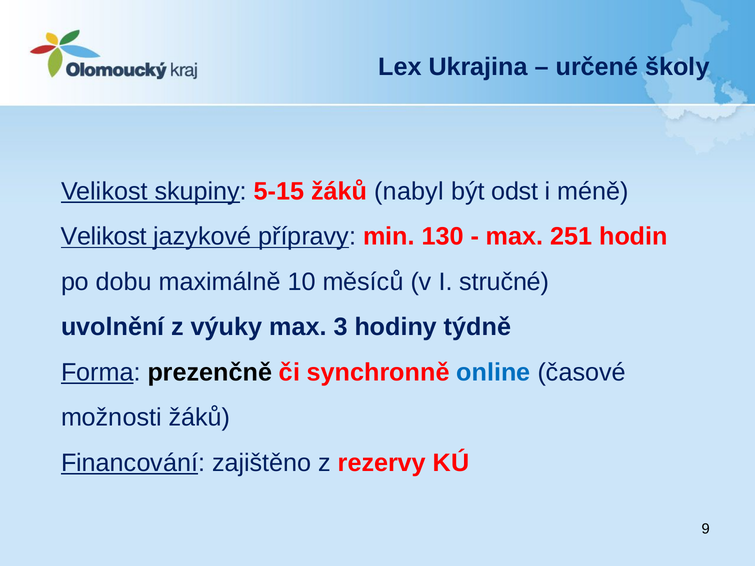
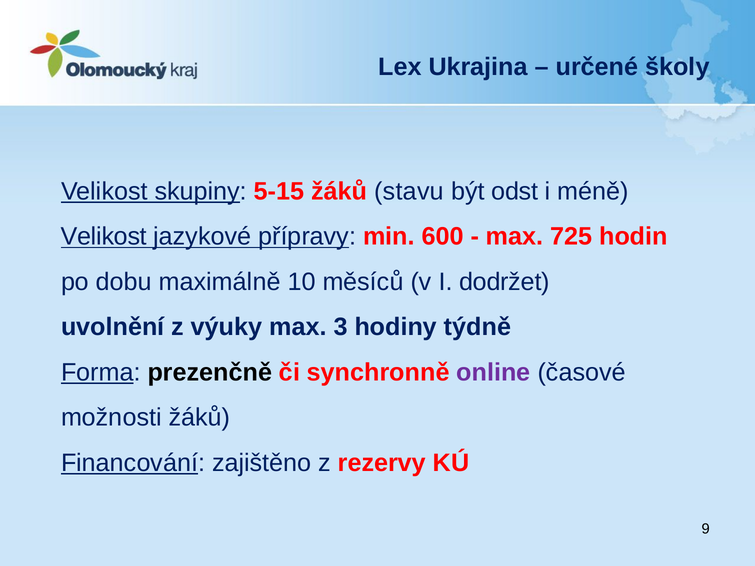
nabyl: nabyl -> stavu (409, 191)
130: 130 -> 600 (443, 237)
251: 251 -> 725 (571, 237)
stručné: stručné -> dodržet (504, 282)
online colour: blue -> purple (493, 372)
